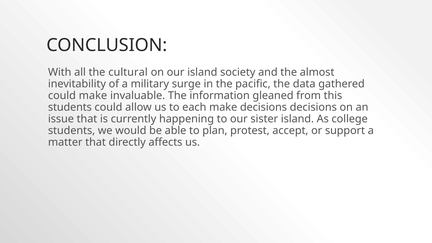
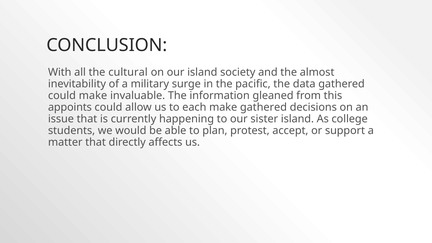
students: students -> appoints (70, 107)
make decisions: decisions -> gathered (263, 107)
